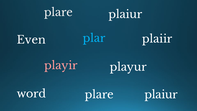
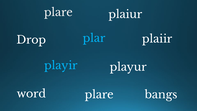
Even: Even -> Drop (31, 40)
playir colour: pink -> light blue (61, 65)
plaiur: plaiur -> bangs (161, 95)
